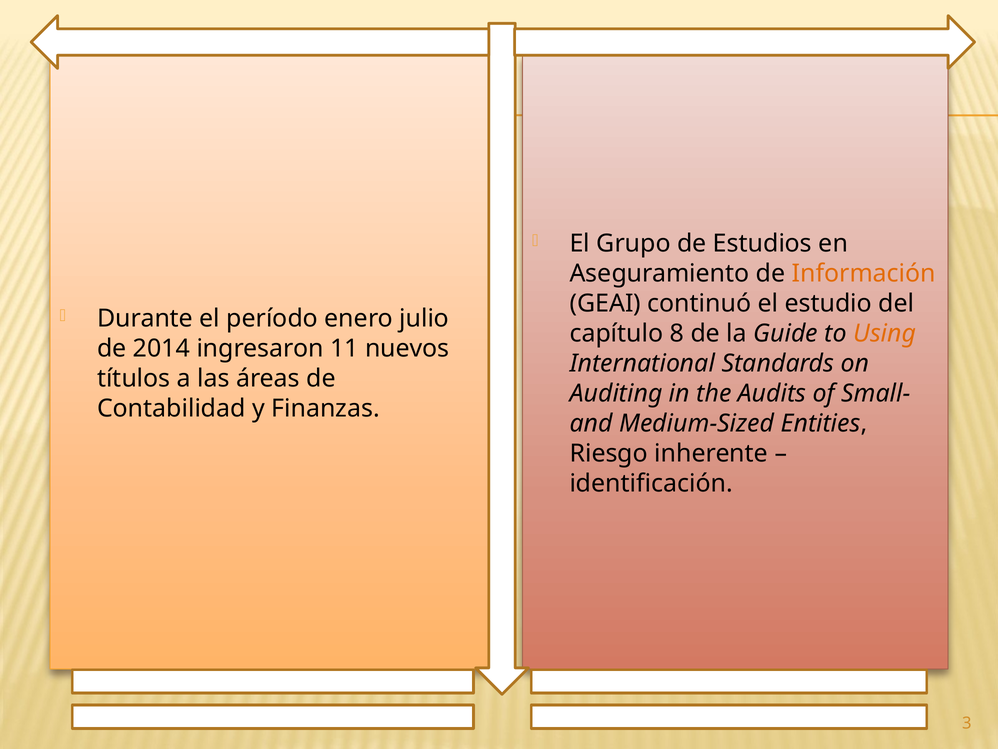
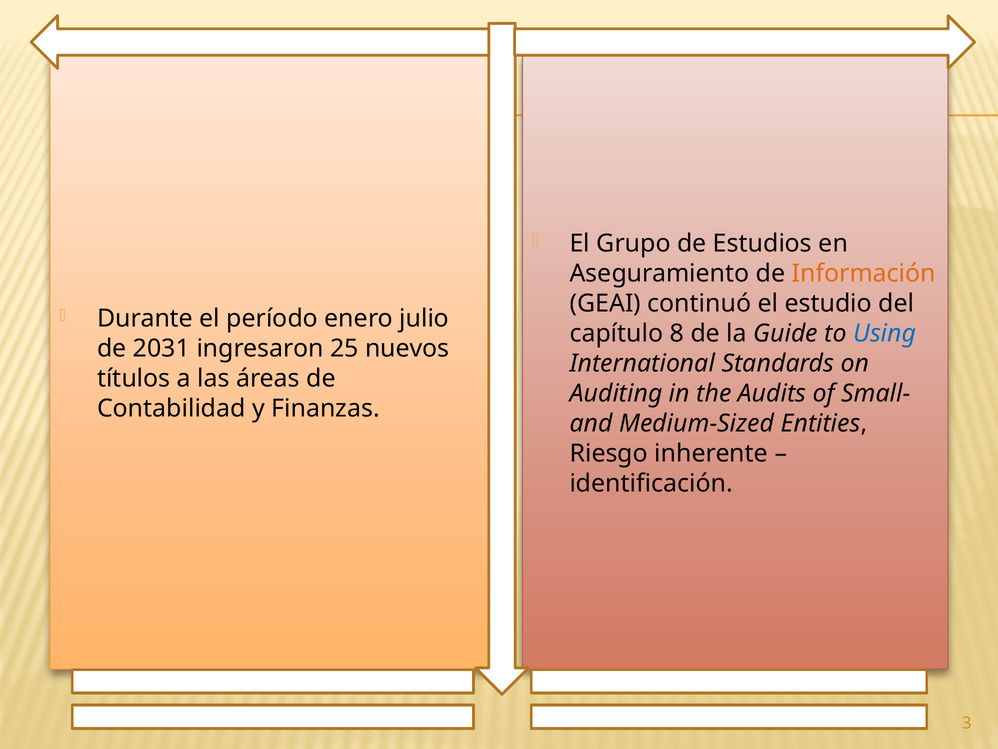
Using colour: orange -> blue (885, 333)
2014: 2014 -> 2031 (161, 348)
11: 11 -> 25 (344, 348)
